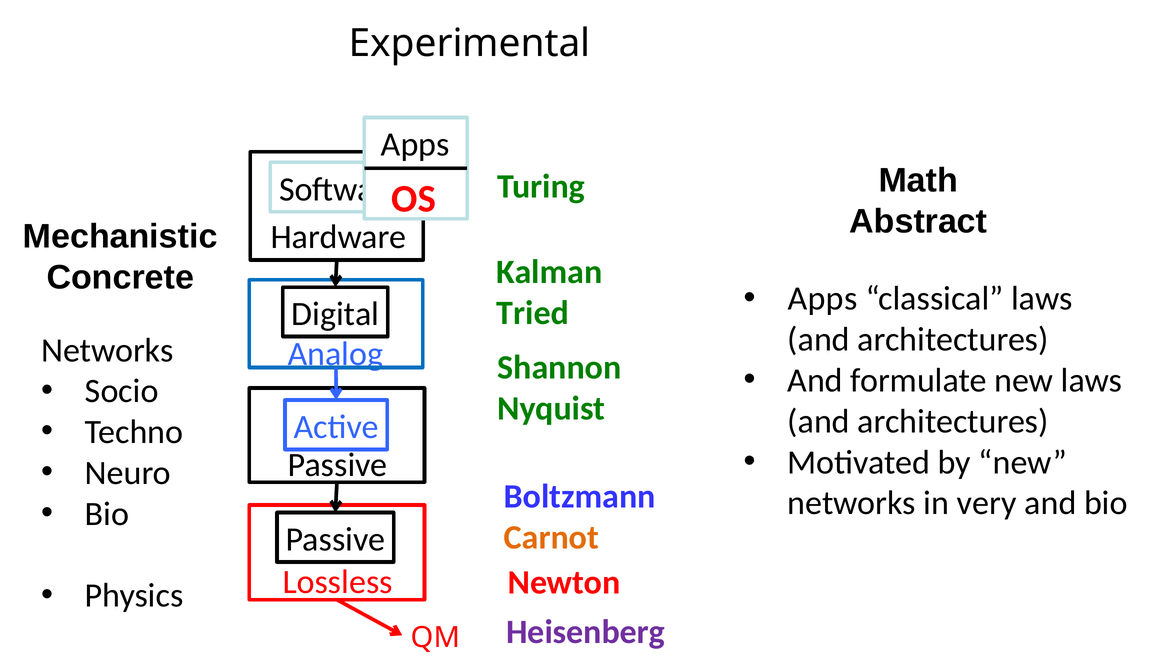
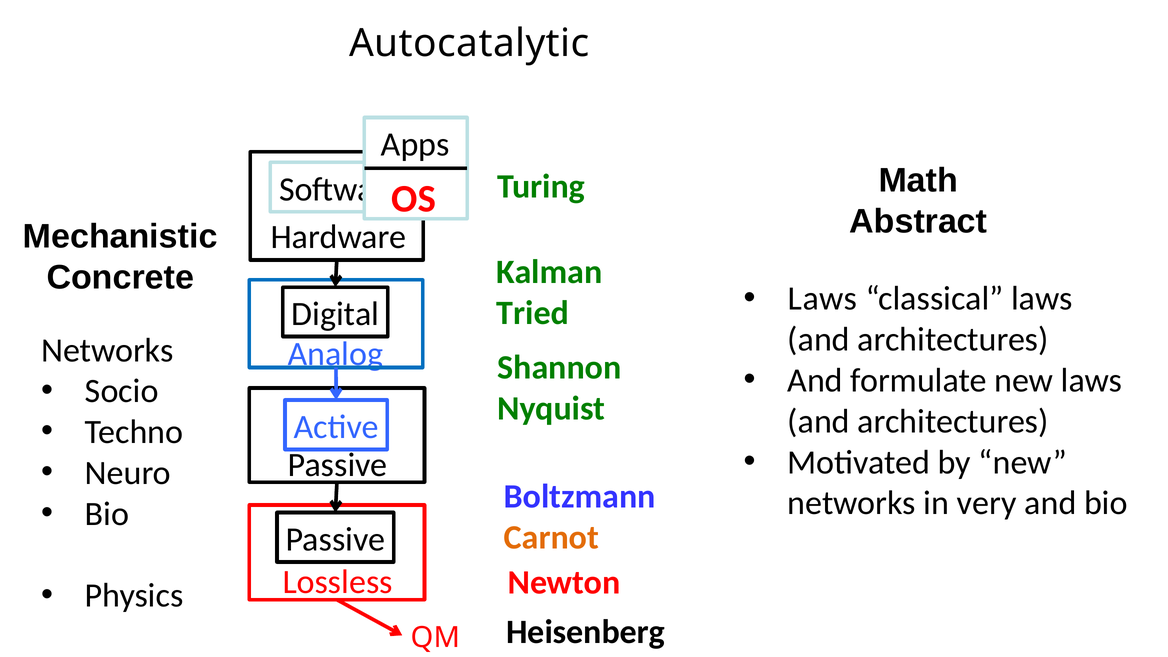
Experimental: Experimental -> Autocatalytic (469, 43)
Apps: Apps -> Laws (823, 299)
Heisenberg colour: purple -> black (586, 632)
